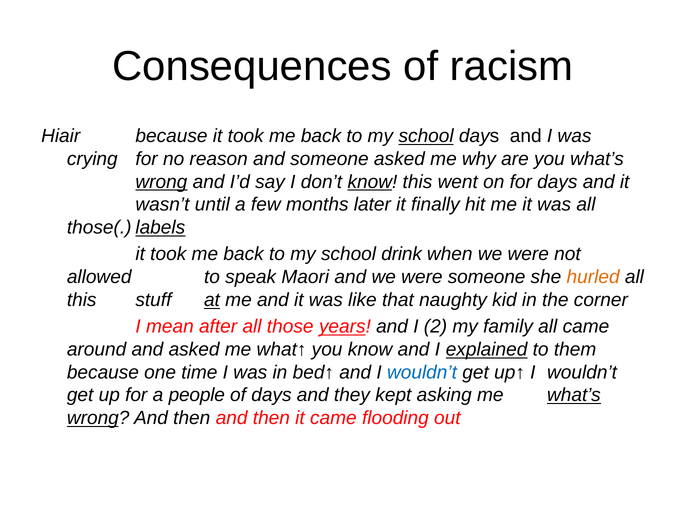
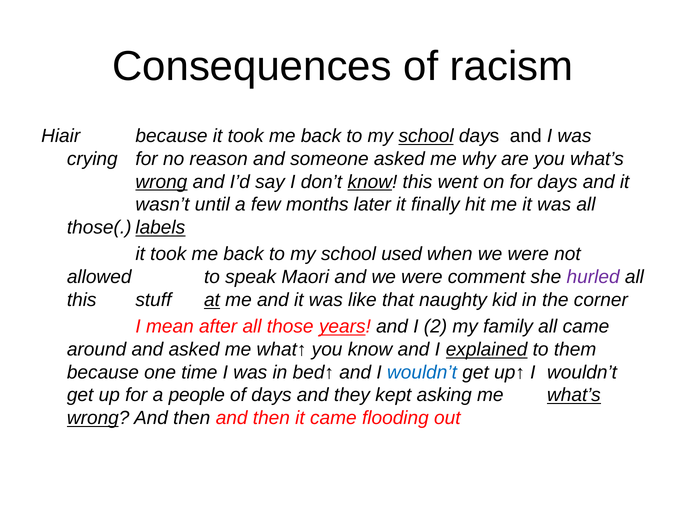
drink: drink -> used (402, 254)
were someone: someone -> comment (487, 277)
hurled colour: orange -> purple (593, 277)
